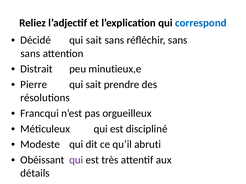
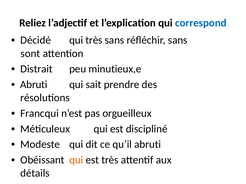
Décidé qui sait: sait -> très (94, 40)
sans: sans -> sont (30, 54)
Pierre: Pierre -> Abruti (34, 85)
qui colour: purple -> orange (76, 160)
